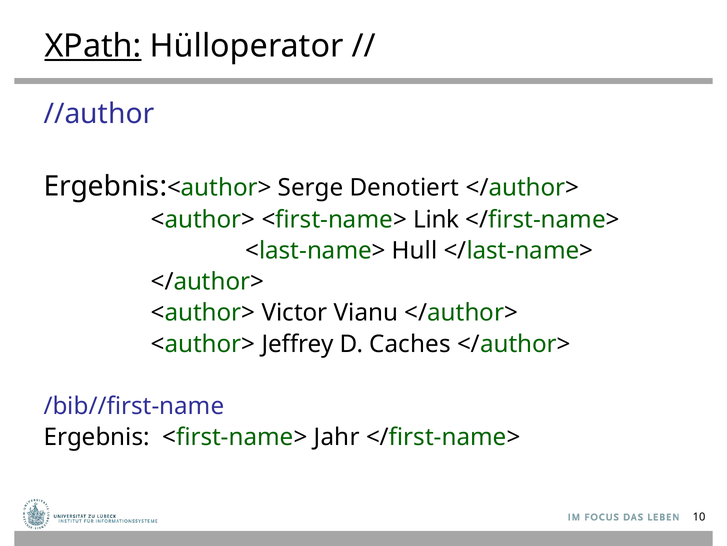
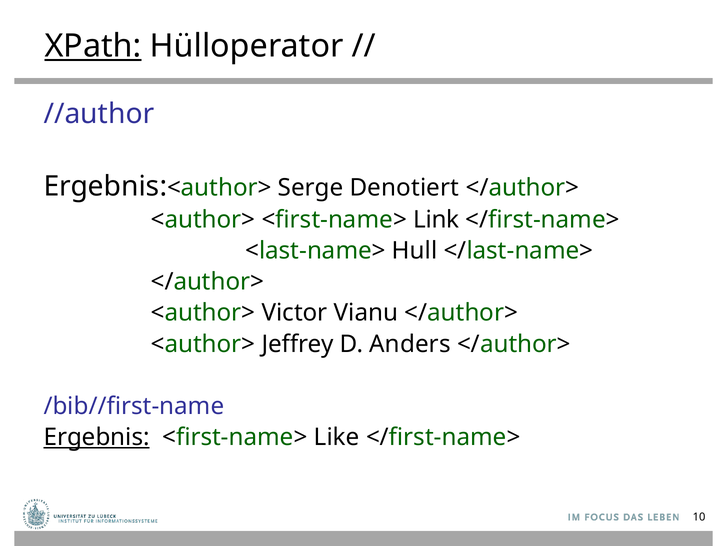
Caches: Caches -> Anders (410, 344)
Ergebnis underline: none -> present (97, 437)
Jahr: Jahr -> Like (337, 437)
